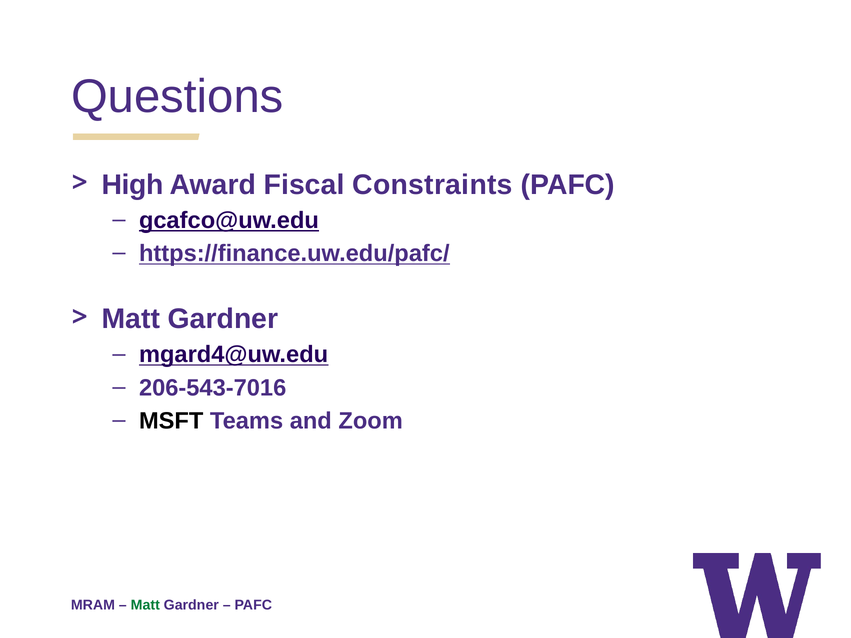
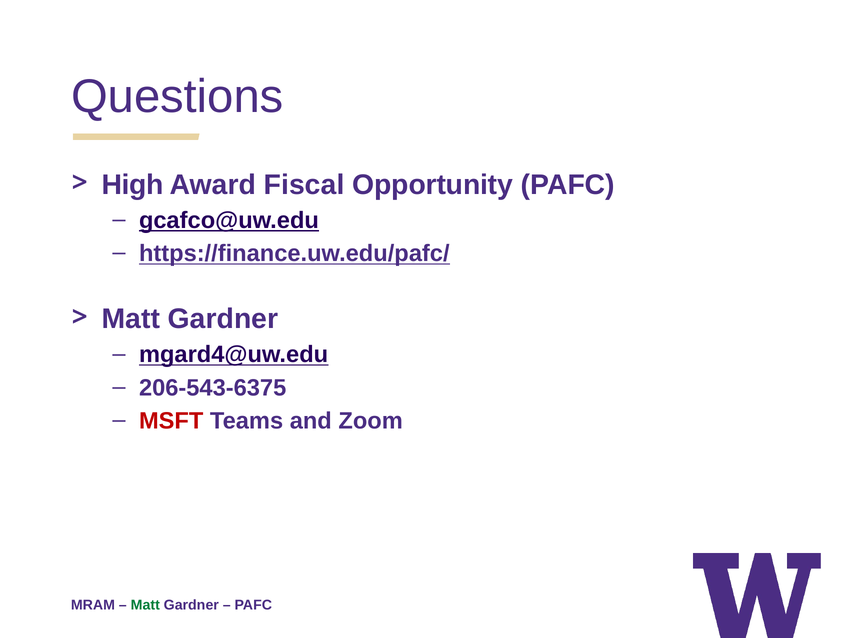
Constraints: Constraints -> Opportunity (433, 185)
206-543-7016: 206-543-7016 -> 206-543-6375 (213, 388)
MSFT colour: black -> red (171, 421)
